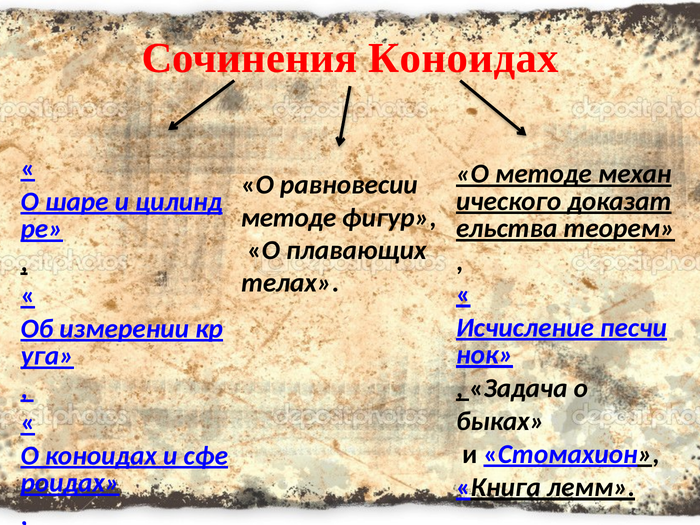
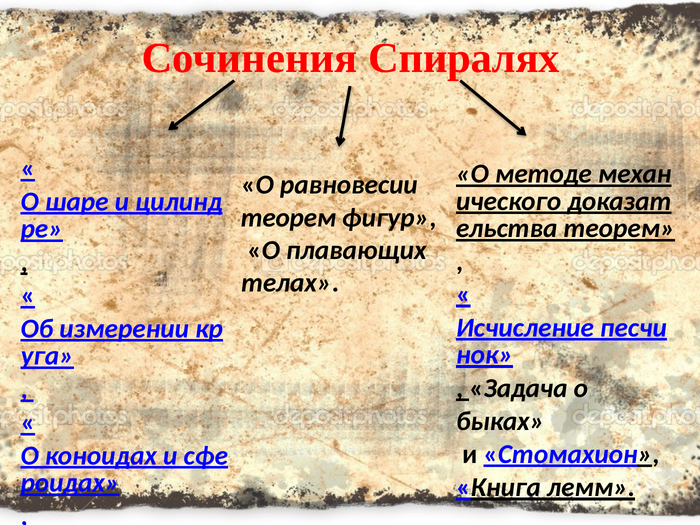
Сочинения Коноидах: Коноидах -> Спиралях (464, 58)
методе: методе -> теорем (288, 218)
